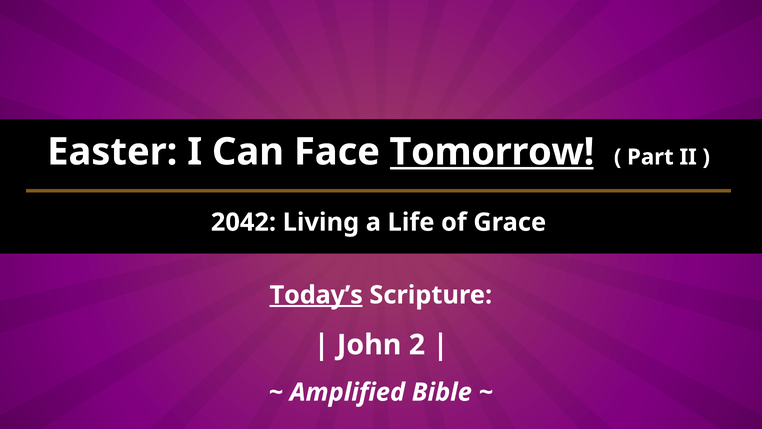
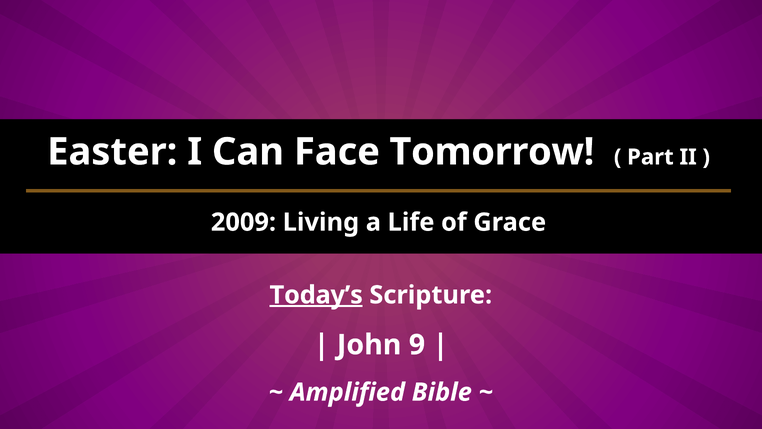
Tomorrow underline: present -> none (492, 152)
2042: 2042 -> 2009 (243, 222)
2: 2 -> 9 (417, 345)
